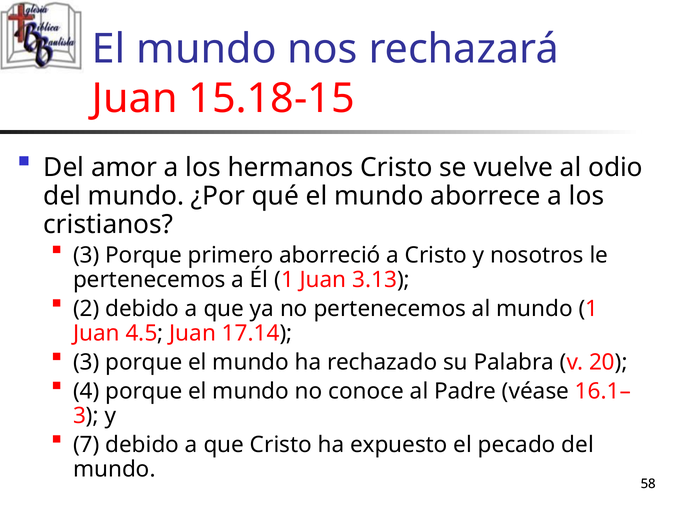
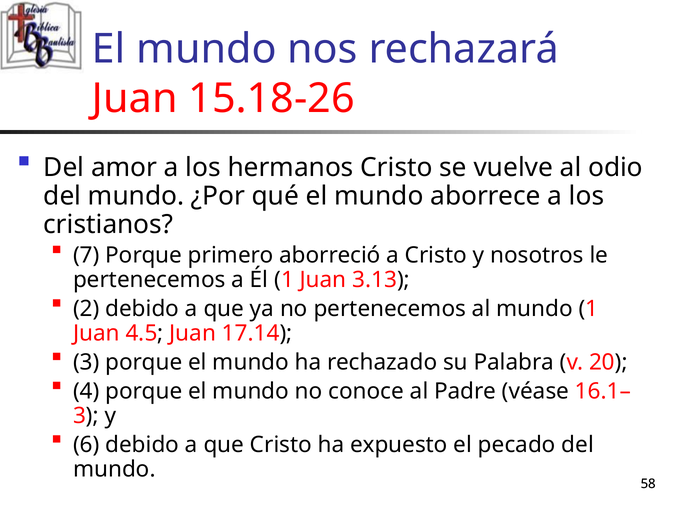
15.18-15: 15.18-15 -> 15.18-26 (272, 99)
3: 3 -> 7 (86, 255)
7: 7 -> 6 (86, 445)
